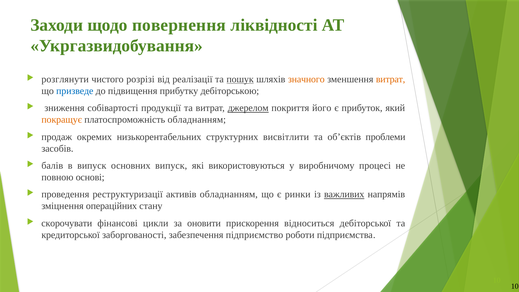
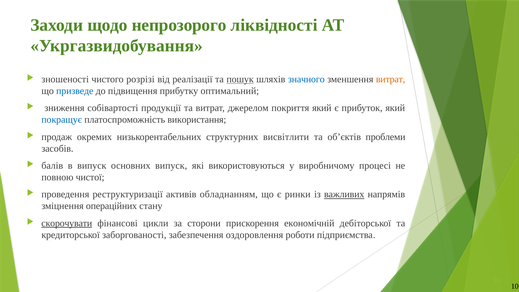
повернення: повернення -> непрозорого (179, 25)
розглянути: розглянути -> зношеності (65, 79)
значного colour: orange -> blue (306, 79)
дебіторською: дебіторською -> оптимальний (230, 91)
джерелом underline: present -> none (248, 108)
покриття його: його -> який (322, 108)
покращує colour: orange -> blue (62, 120)
платоспроможність обладнанням: обладнанням -> використання (197, 120)
основі: основі -> чистої (90, 177)
скорочувати underline: none -> present (67, 223)
оновити: оновити -> сторони (204, 223)
відноситься: відноситься -> економічній (309, 223)
підприємство: підприємство -> оздоровлення (255, 235)
